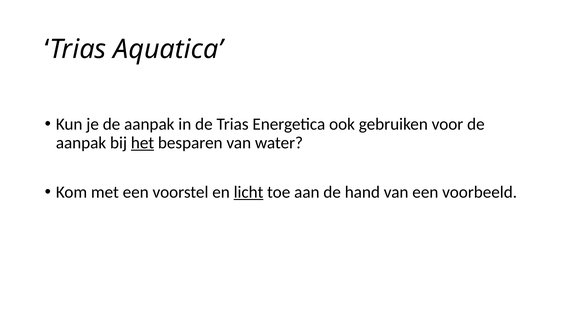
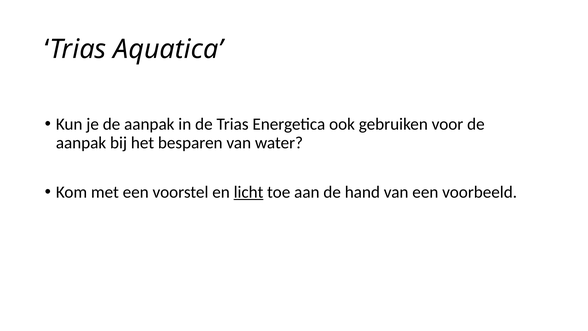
het underline: present -> none (142, 143)
